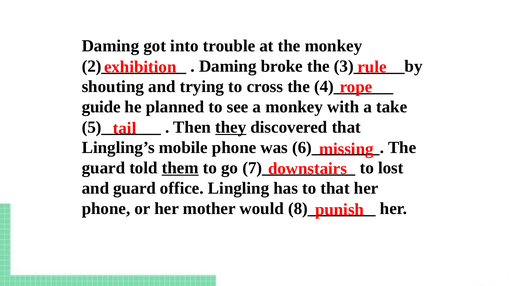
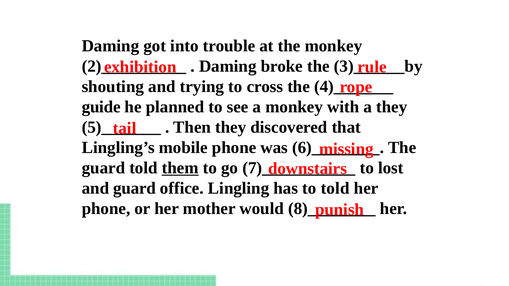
a take: take -> they (392, 107)
they underline: present -> none (231, 128)
to that: that -> told (335, 189)
